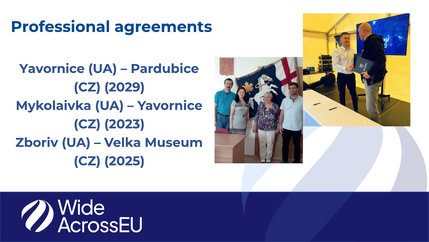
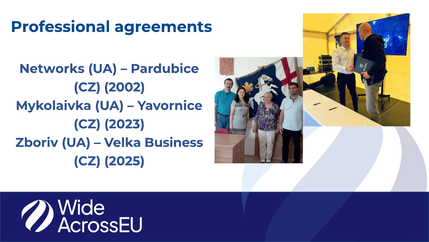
Yavornice: Yavornice -> Networks (52, 69)
2029: 2029 -> 2002 (125, 87)
Museum: Museum -> Business (174, 142)
